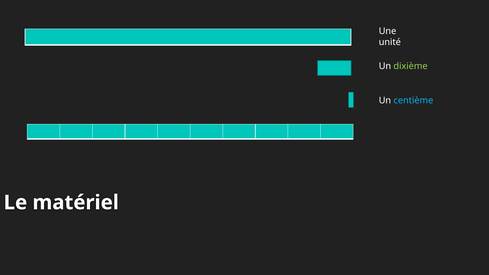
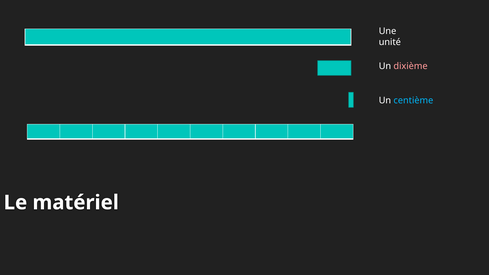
dixième colour: light green -> pink (411, 66)
